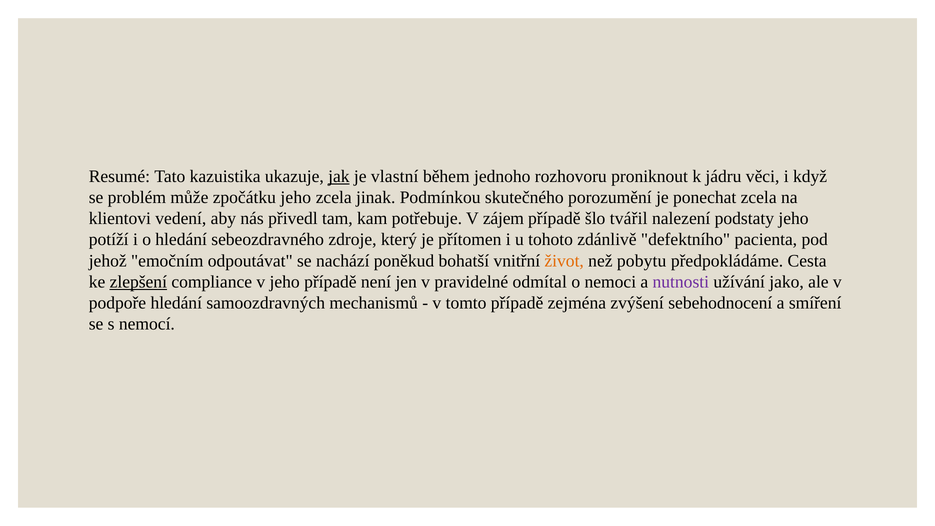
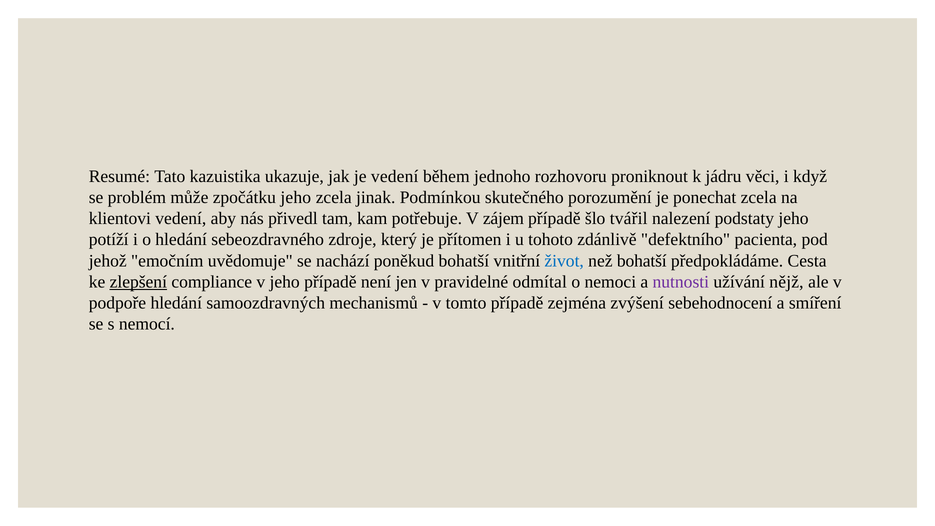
jak underline: present -> none (339, 177)
je vlastní: vlastní -> vedení (395, 177)
odpoutávat: odpoutávat -> uvědomuje (250, 261)
život colour: orange -> blue (564, 261)
než pobytu: pobytu -> bohatší (642, 261)
jako: jako -> nějž (786, 282)
